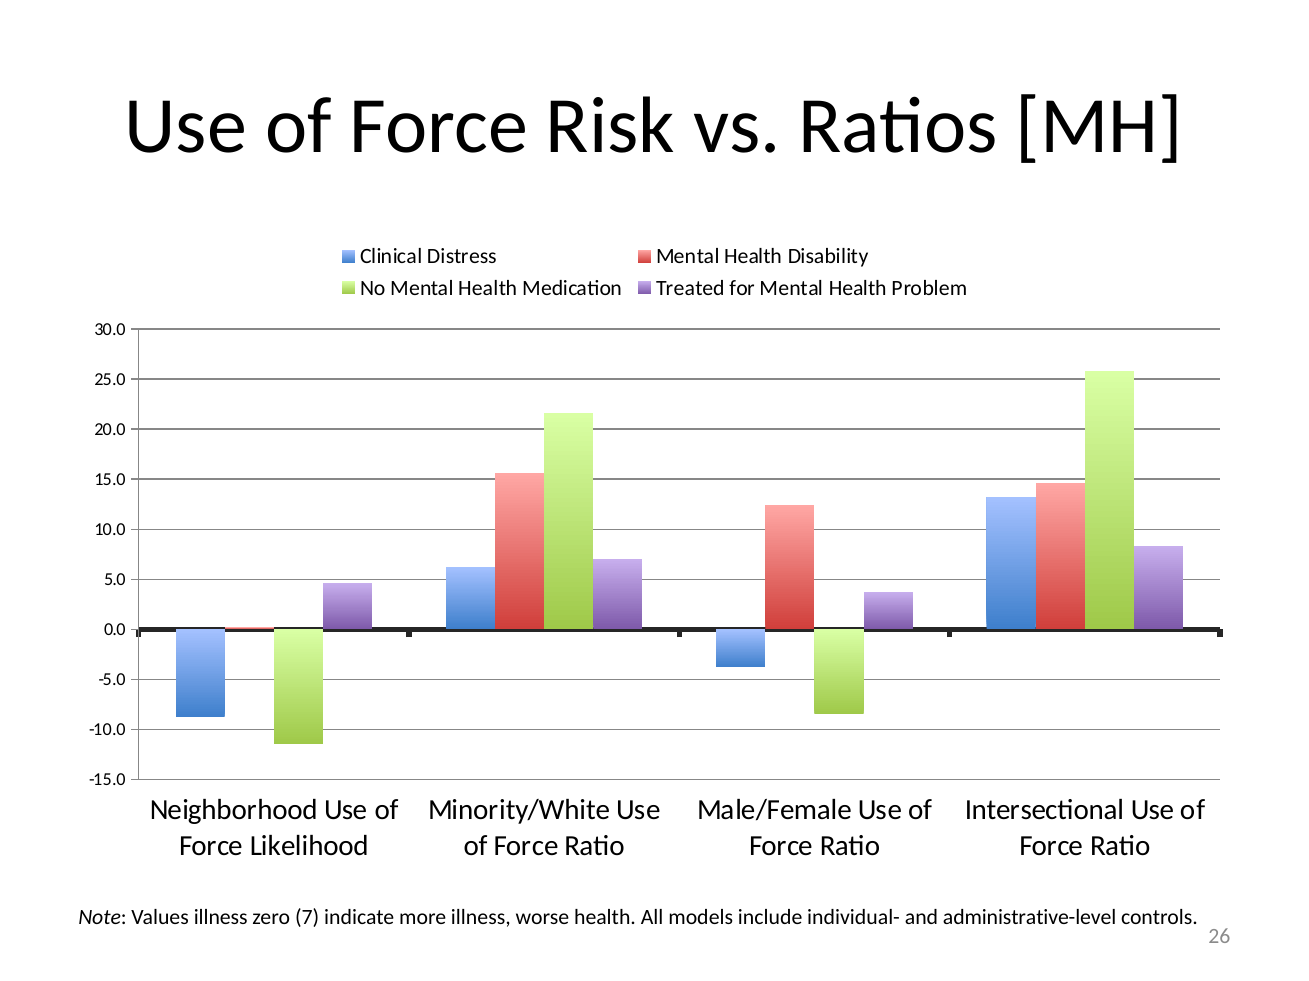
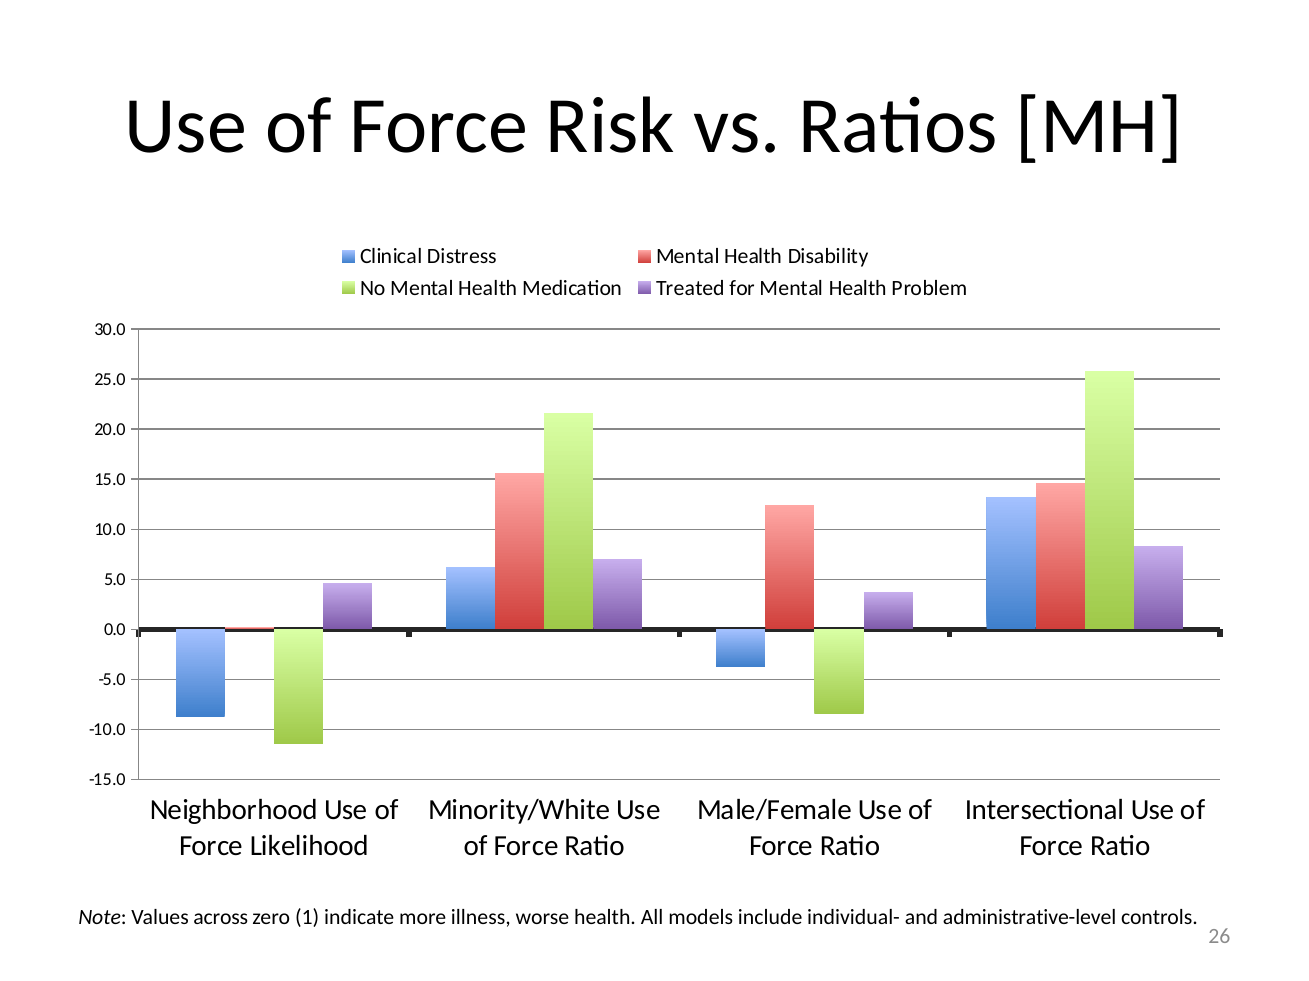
Values illness: illness -> across (221, 918)
7: 7 -> 1 (307, 918)
